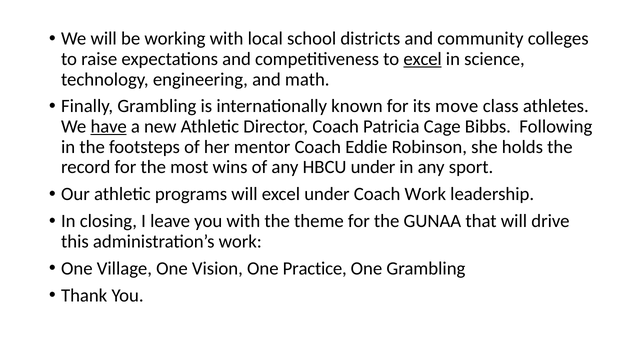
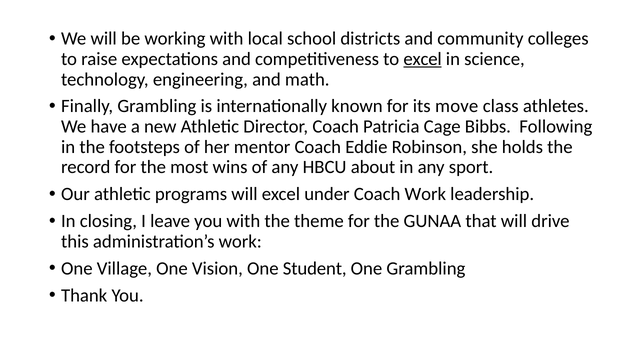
have underline: present -> none (109, 126)
HBCU under: under -> about (373, 167)
Practice: Practice -> Student (315, 268)
